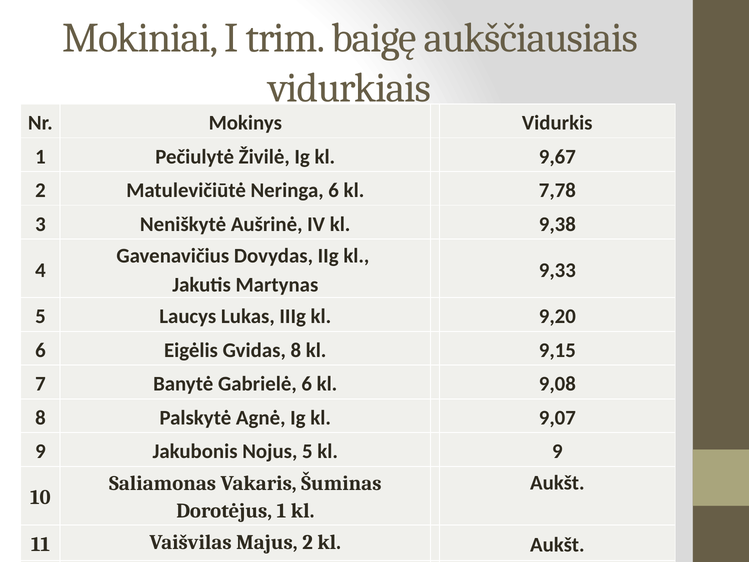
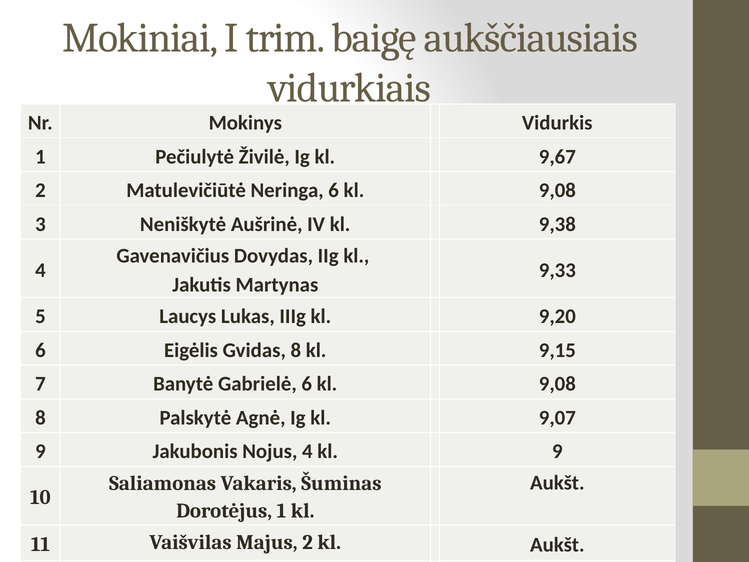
Neringa 6 kl 7,78: 7,78 -> 9,08 (557, 190)
Nojus 5: 5 -> 4 (307, 451)
